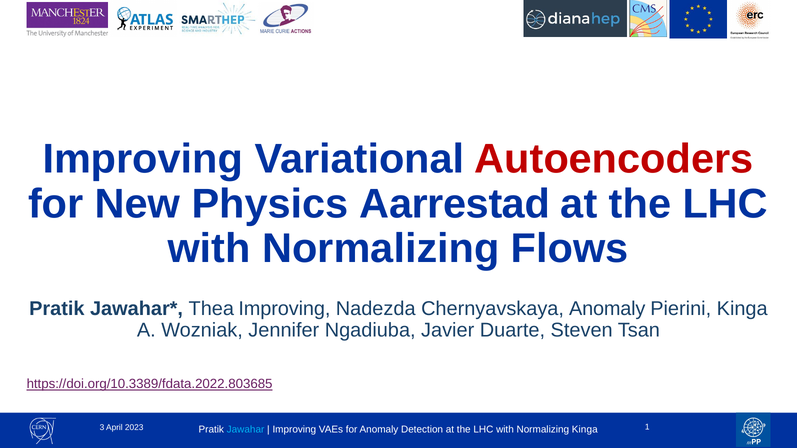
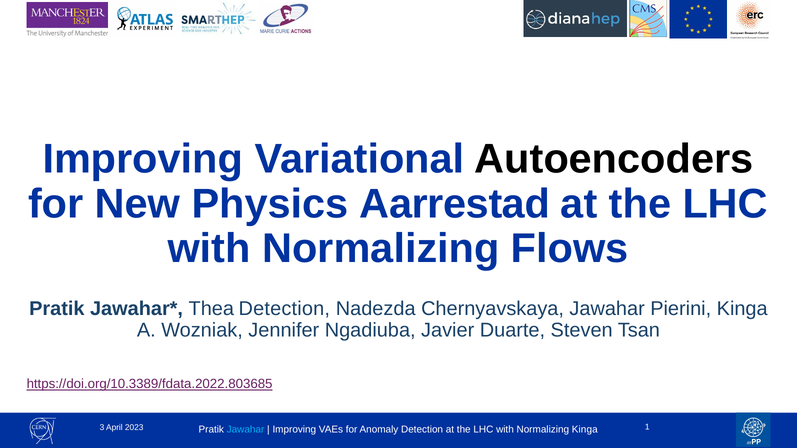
Autoencoders colour: red -> black (614, 159)
Thea Improving: Improving -> Detection (284, 309)
Chernyavskaya Anomaly: Anomaly -> Jawahar (607, 309)
